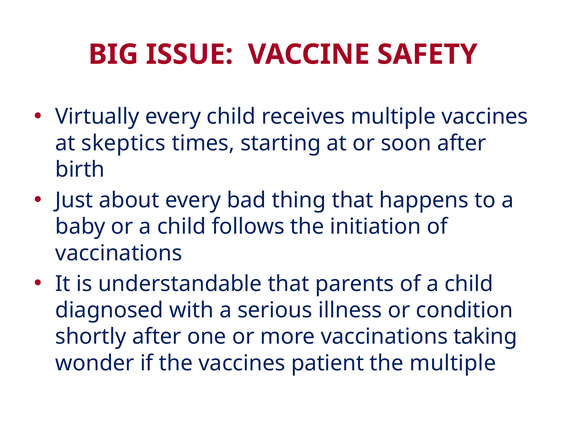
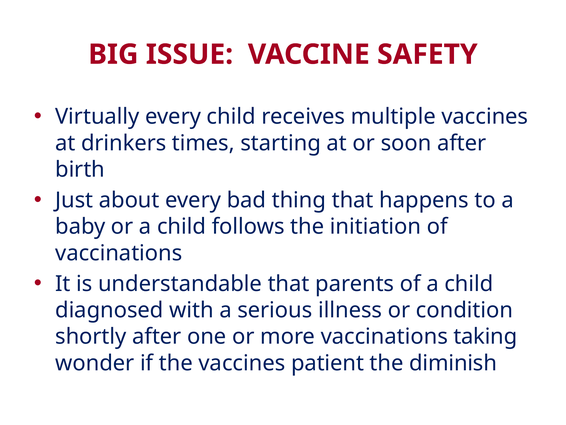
skeptics: skeptics -> drinkers (124, 143)
the multiple: multiple -> diminish (453, 363)
